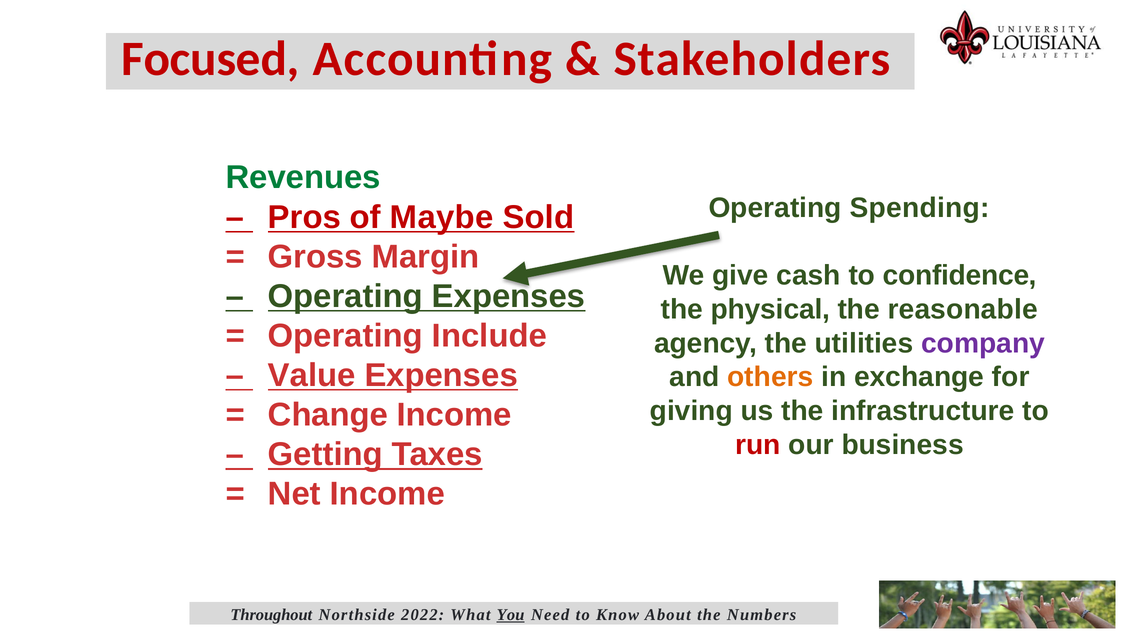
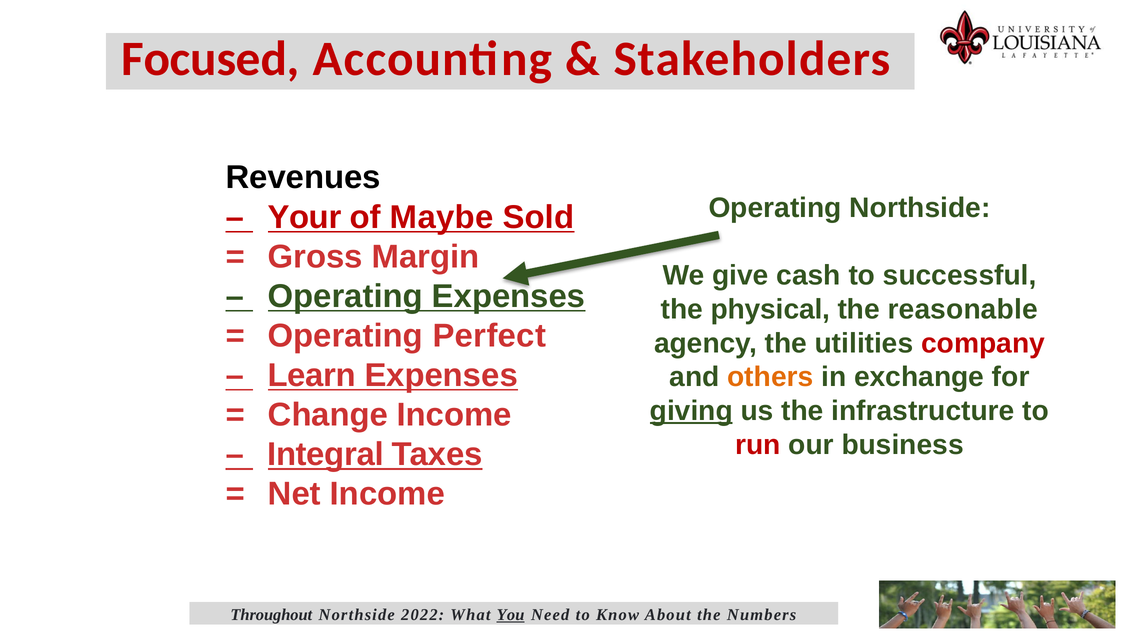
Revenues colour: green -> black (303, 177)
Operating Spending: Spending -> Northside (920, 208)
Pros: Pros -> Your (305, 217)
confidence: confidence -> successful (960, 275)
Include: Include -> Perfect (489, 336)
company colour: purple -> red (983, 343)
Value: Value -> Learn (312, 375)
giving underline: none -> present (691, 411)
Getting: Getting -> Integral (326, 454)
